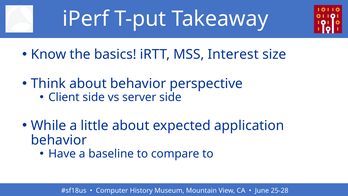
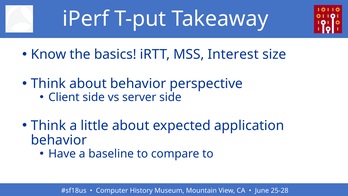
While: While -> Think (49, 125)
